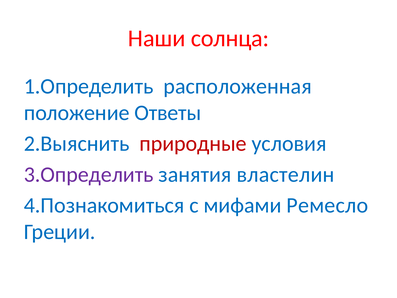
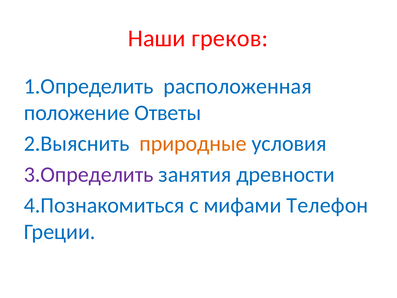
солнца: солнца -> греков (230, 38)
природные colour: red -> orange (193, 144)
властелин: властелин -> древности (286, 174)
Ремесло: Ремесло -> Телефон (327, 205)
